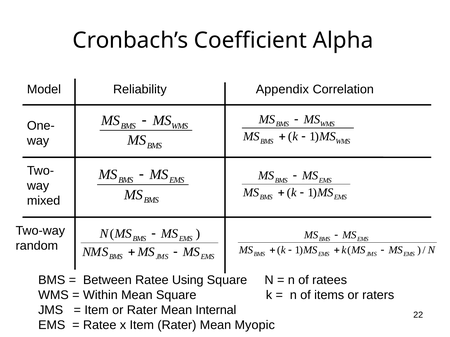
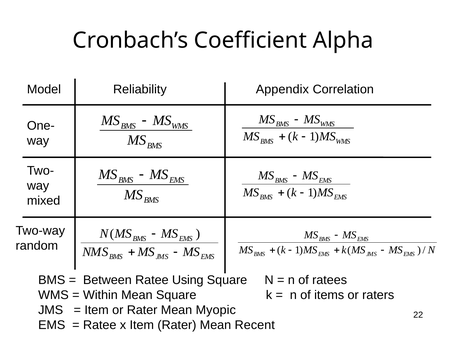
Internal: Internal -> Myopic (216, 311)
Myopic: Myopic -> Recent (255, 326)
